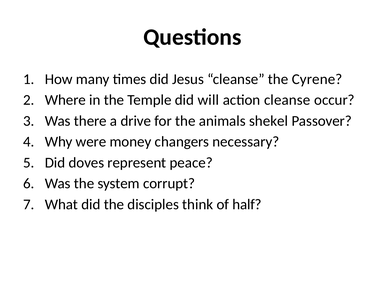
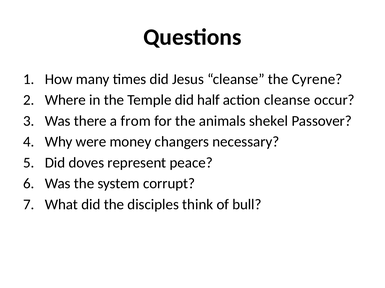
will: will -> half (209, 100)
drive: drive -> from (136, 121)
half: half -> bull (247, 205)
